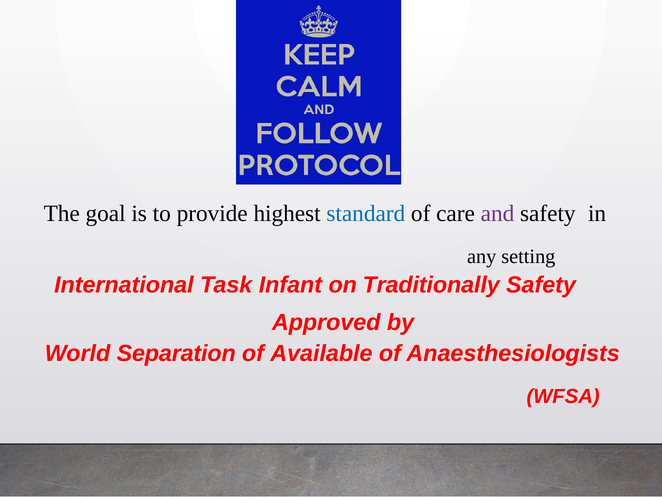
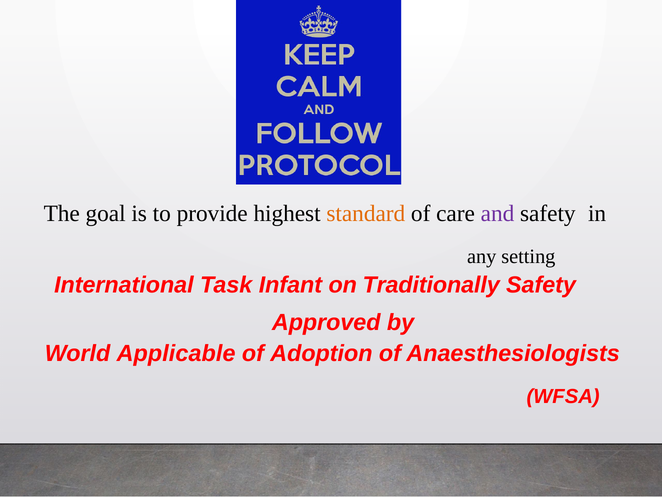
standard colour: blue -> orange (366, 213)
Separation: Separation -> Applicable (176, 353)
Available: Available -> Adoption (321, 353)
